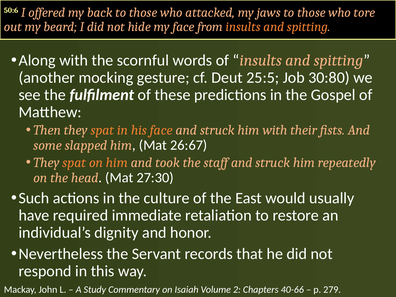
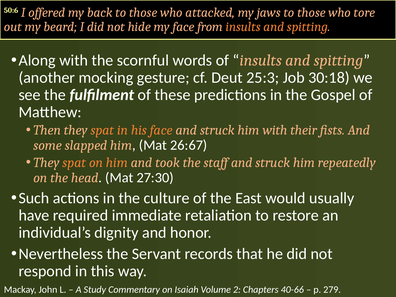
25:5: 25:5 -> 25:3 (263, 78)
30:80: 30:80 -> 30:18 (329, 78)
